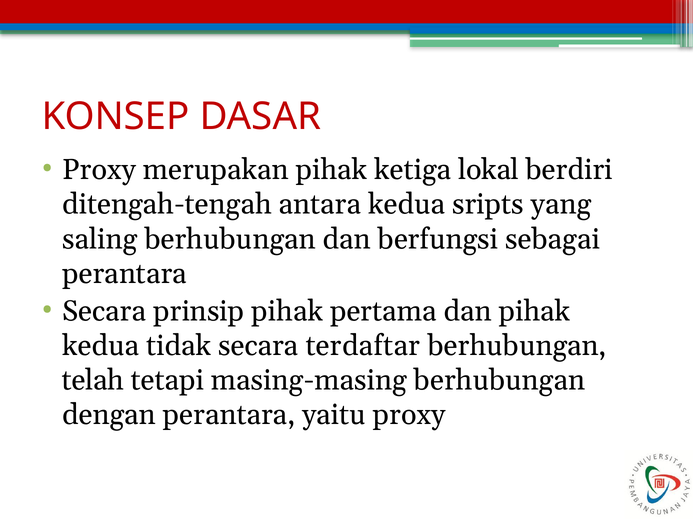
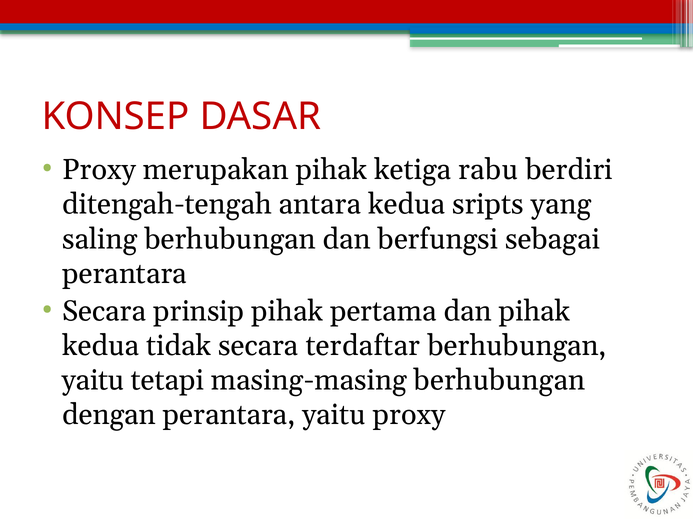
lokal: lokal -> rabu (488, 170)
telah: telah -> yaitu (93, 381)
